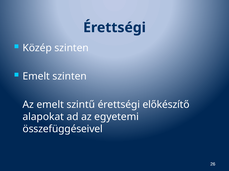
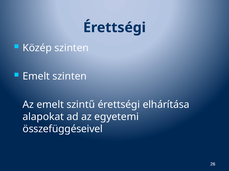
előkészítő: előkészítő -> elhárítása (166, 105)
